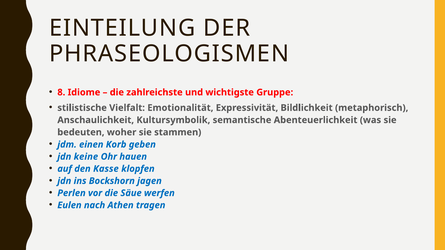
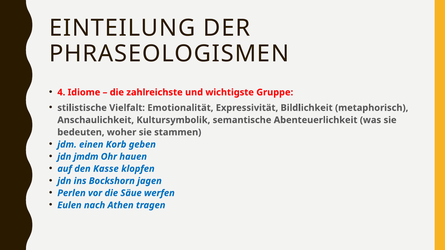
8: 8 -> 4 (61, 92)
keine: keine -> jmdm (86, 157)
